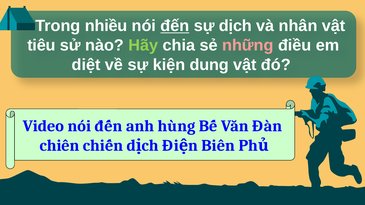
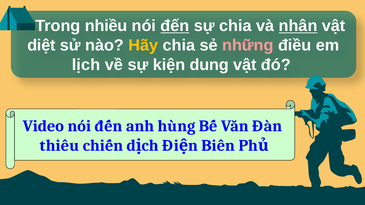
sự dịch: dịch -> chia (235, 26)
nhân underline: none -> present (298, 26)
tiêu: tiêu -> diệt (41, 45)
Hãy colour: light green -> yellow (143, 45)
diệt: diệt -> lịch (86, 65)
chiến: chiến -> thiếu (59, 146)
